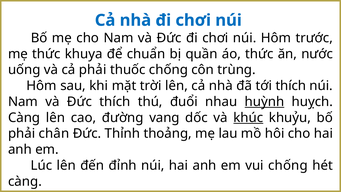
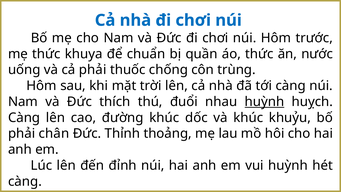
tới thích: thích -> càng (291, 86)
đường vang: vang -> khúc (164, 118)
khúc underline: present -> none (248, 118)
vui chống: chống -> huỳnh (288, 165)
